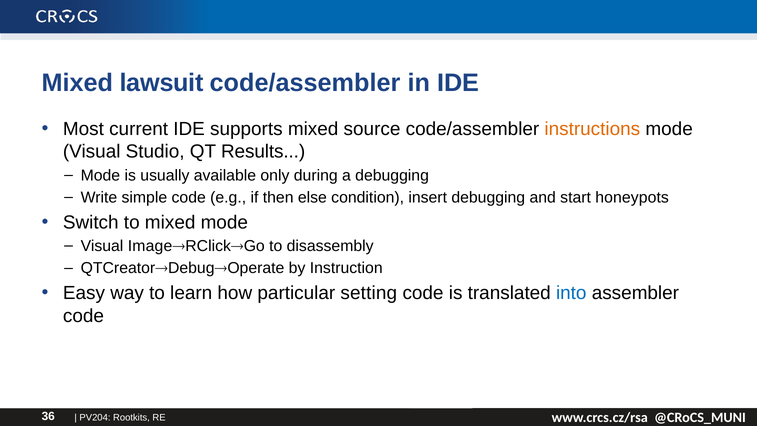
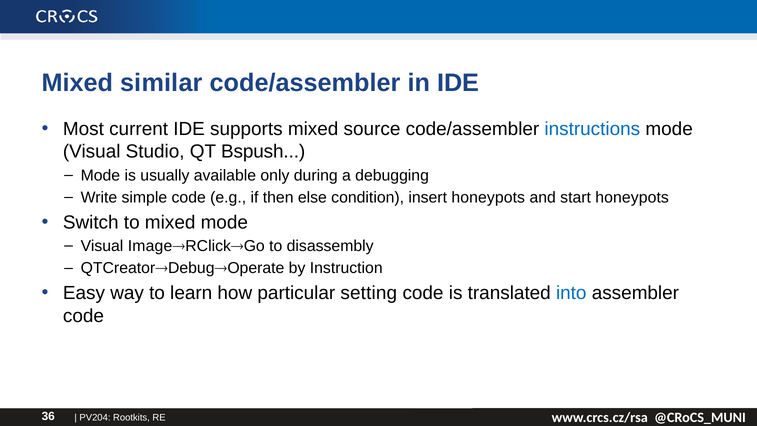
lawsuit: lawsuit -> similar (161, 83)
instructions colour: orange -> blue (592, 129)
Results: Results -> Bspush (263, 152)
insert debugging: debugging -> honeypots (488, 197)
